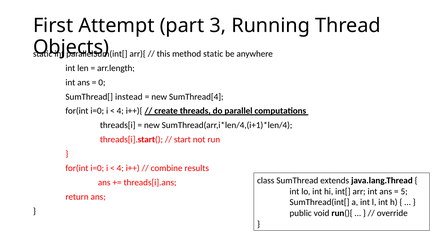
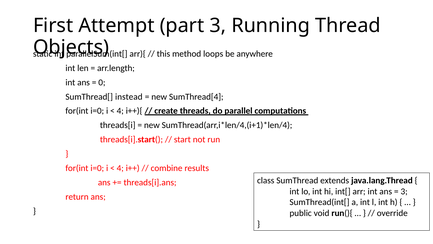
method static: static -> loops (213, 54)
5: 5 -> 3 (404, 191)
